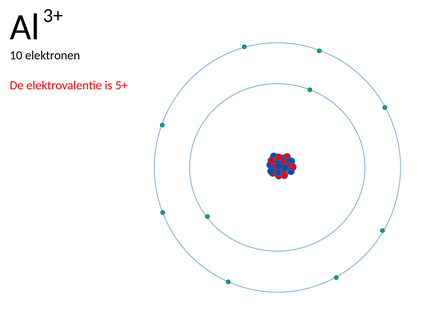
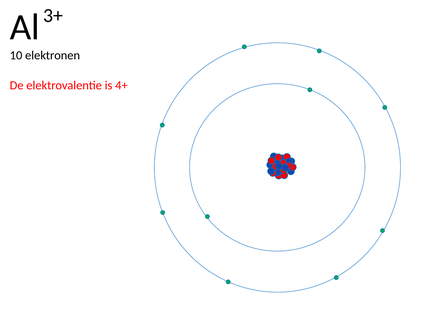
5+: 5+ -> 4+ (121, 85)
